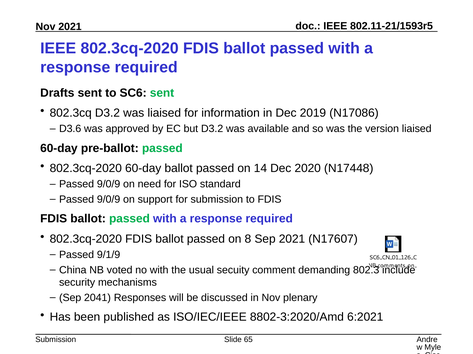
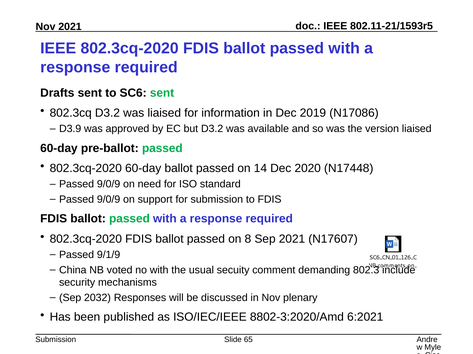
D3.6: D3.6 -> D3.9 (70, 129)
2041: 2041 -> 2032 (97, 298)
